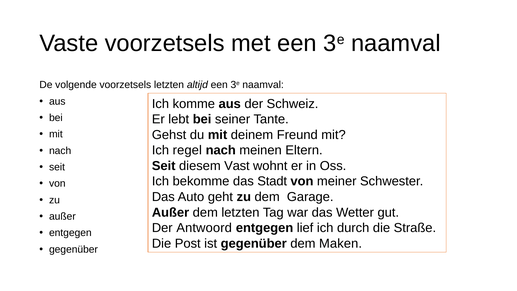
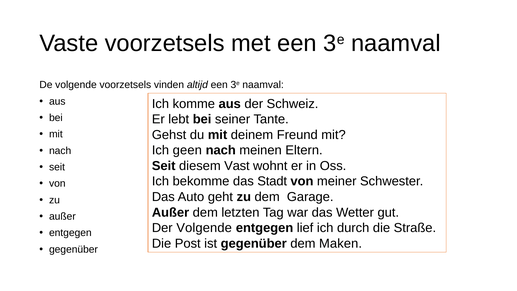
voorzetsels letzten: letzten -> vinden (169, 85)
regel: regel -> geen (187, 150)
Der Antwoord: Antwoord -> Volgende (204, 228)
